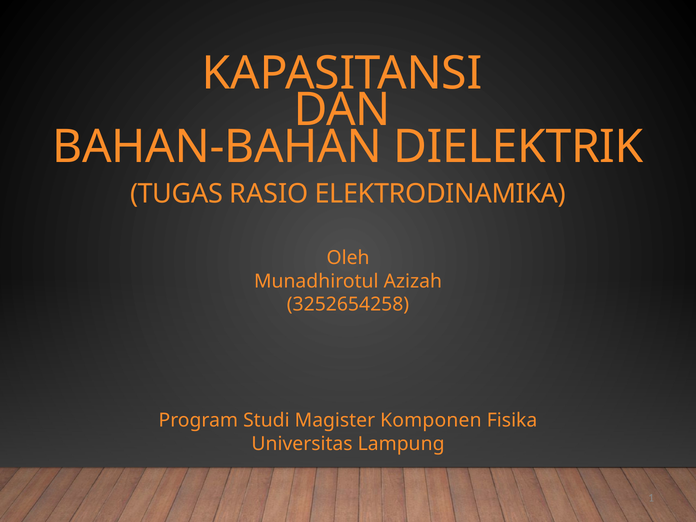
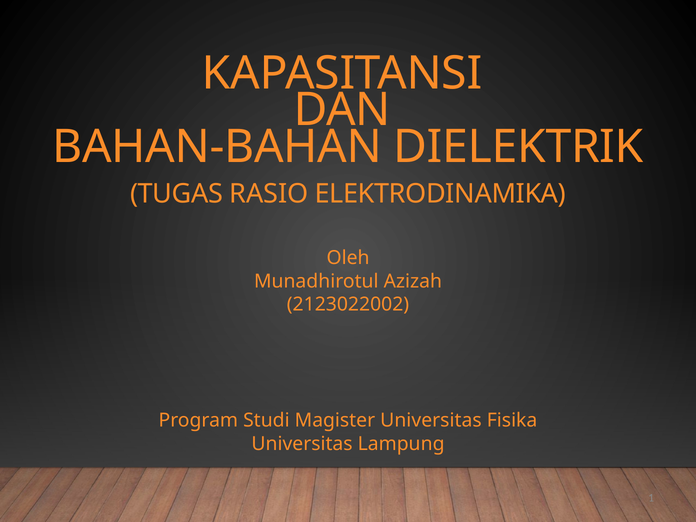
3252654258: 3252654258 -> 2123022002 (348, 304)
Magister Komponen: Komponen -> Universitas (431, 420)
